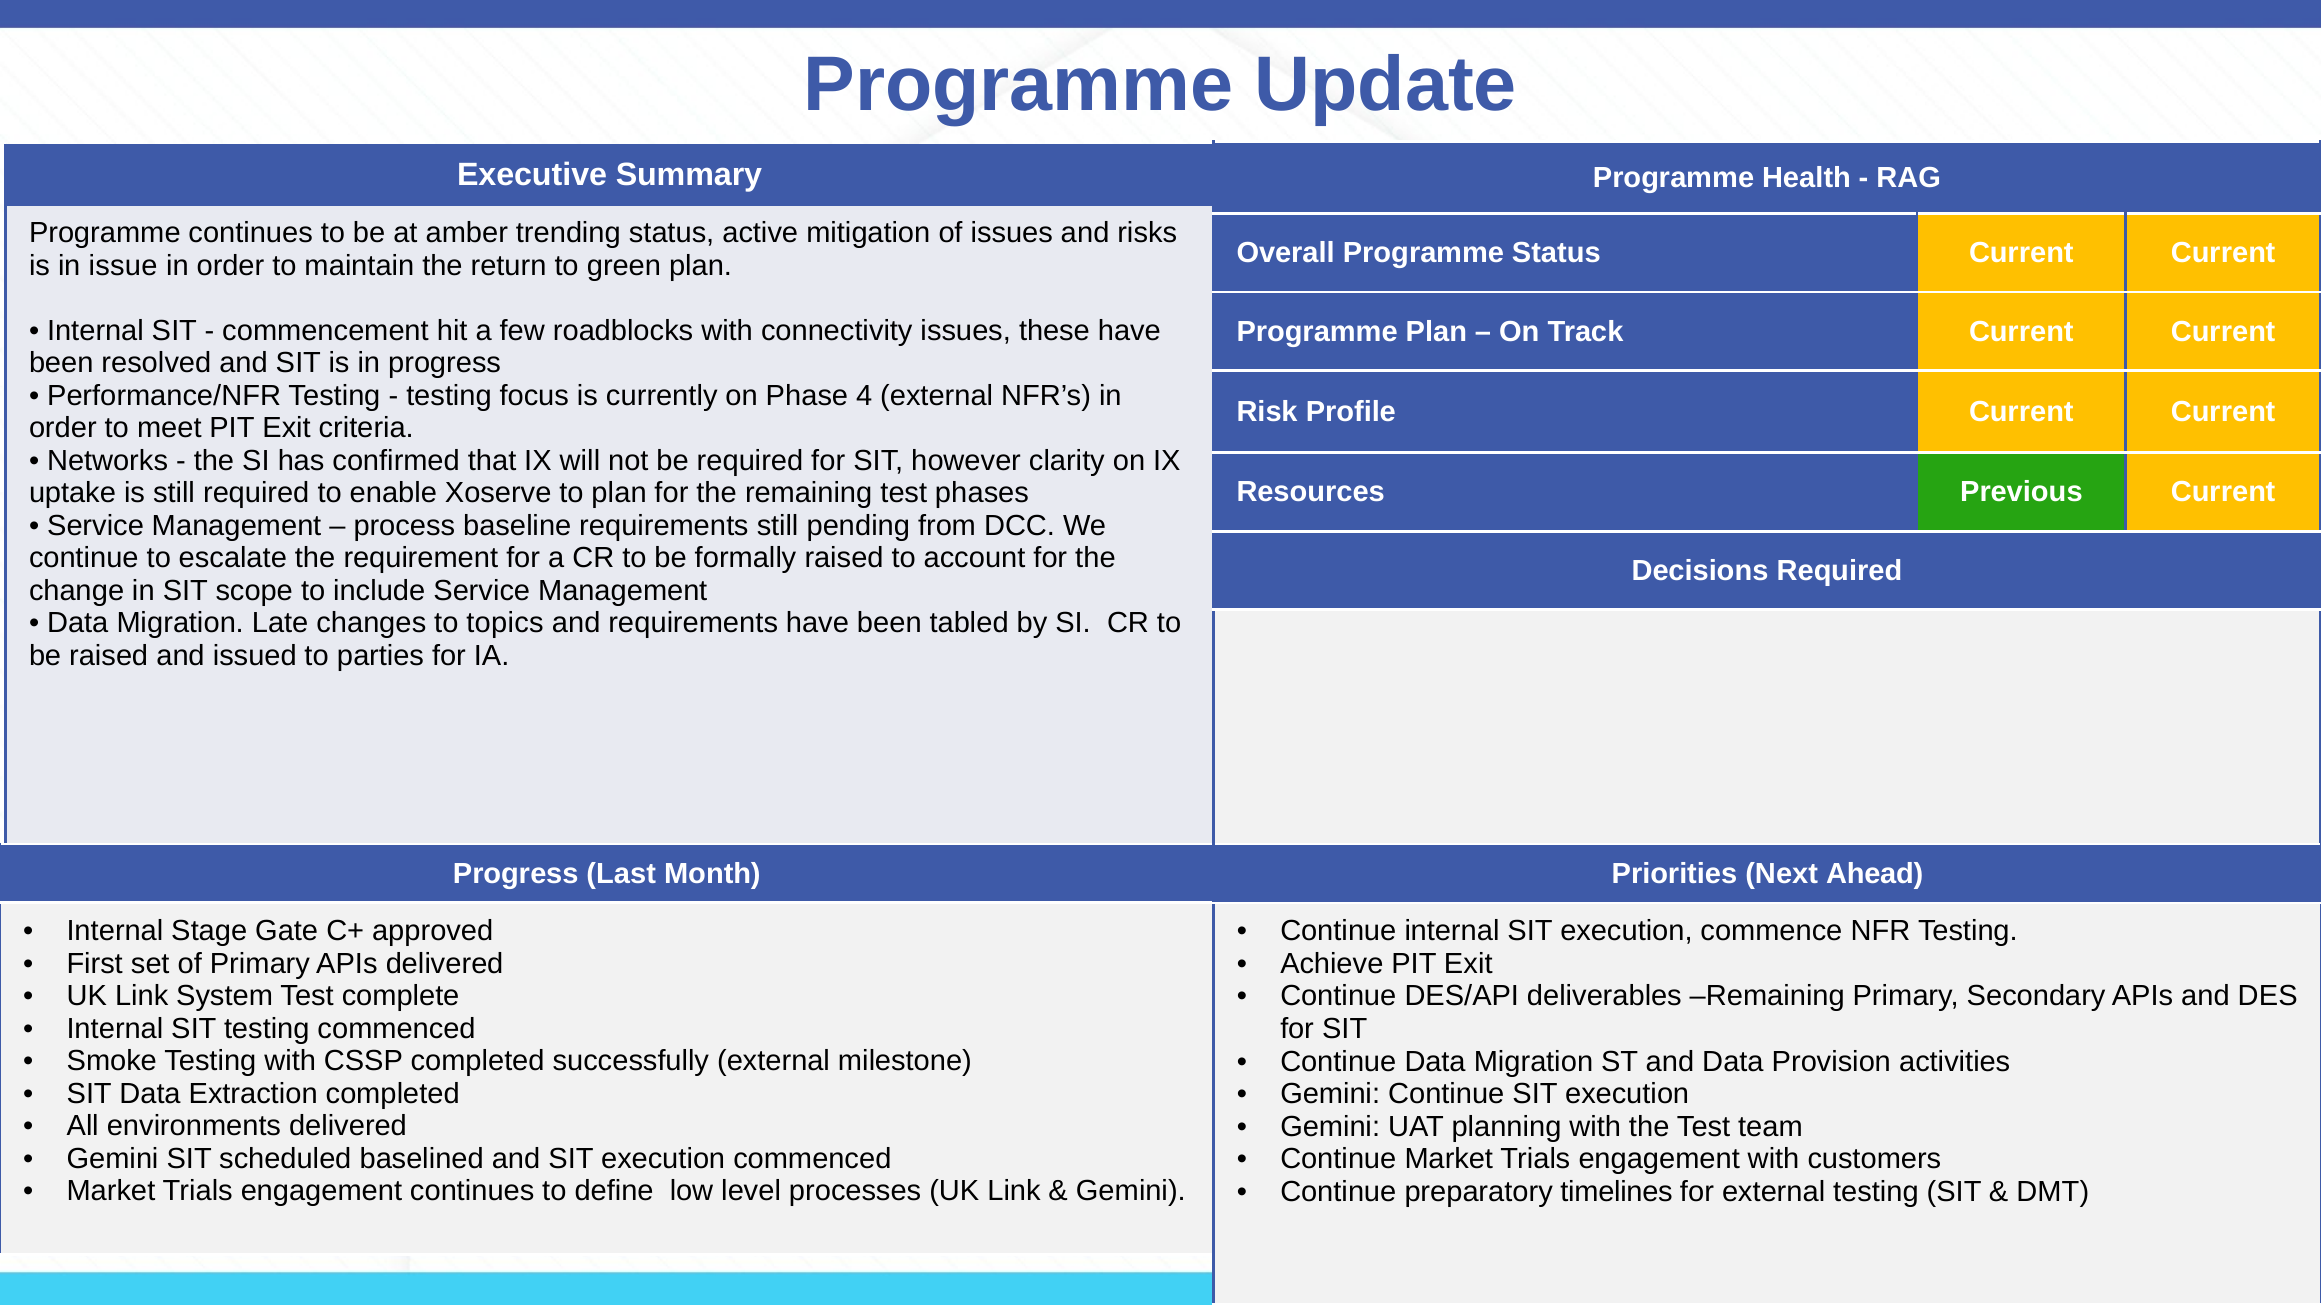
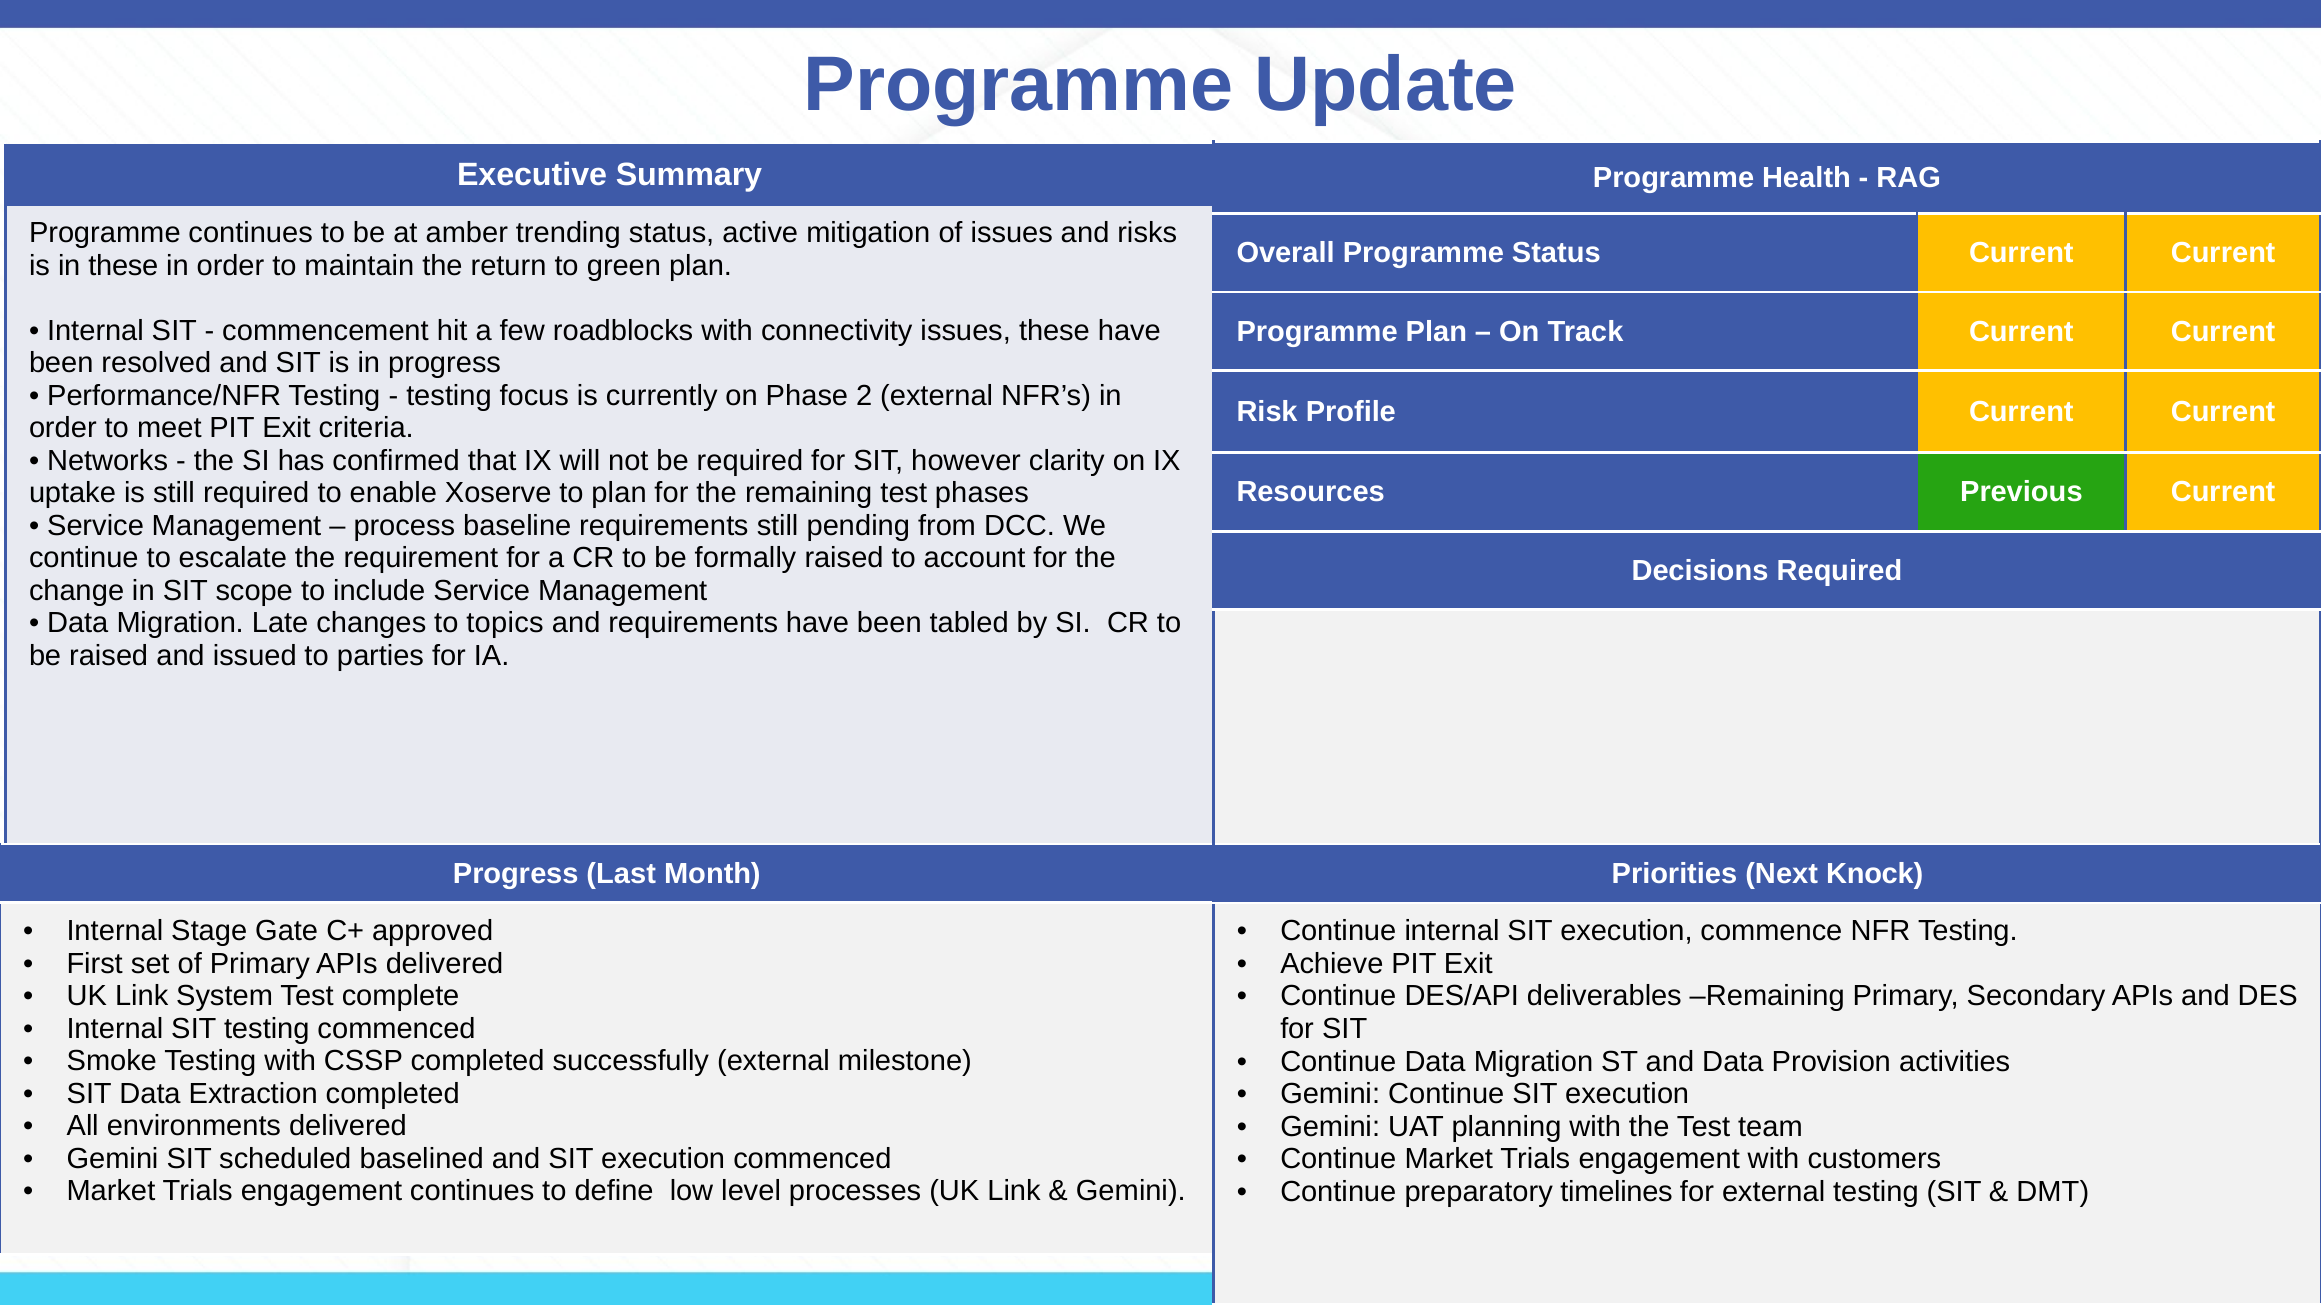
in issue: issue -> these (123, 266)
4: 4 -> 2 (864, 396)
Ahead: Ahead -> Knock (1875, 874)
